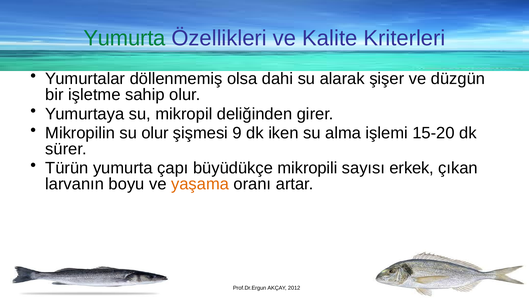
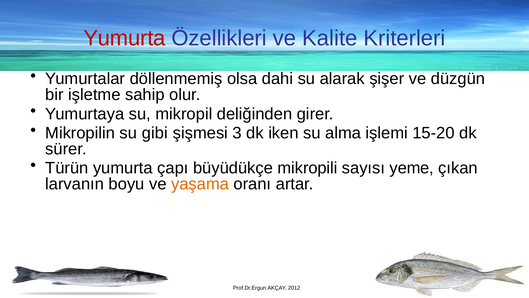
Yumurta colour: green -> red (124, 38)
su olur: olur -> gibi (155, 133)
9: 9 -> 3 (237, 133)
erkek: erkek -> yeme (412, 168)
